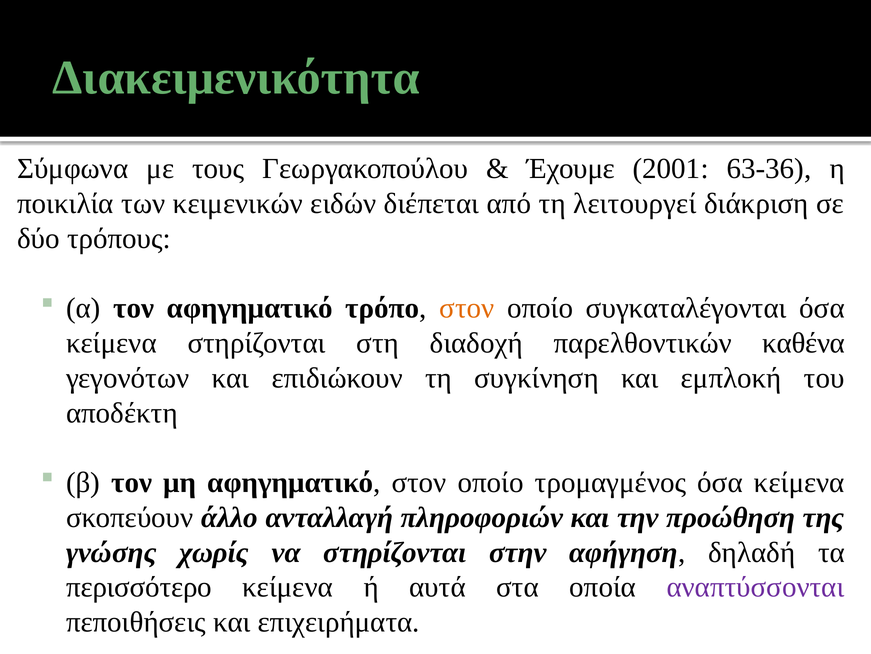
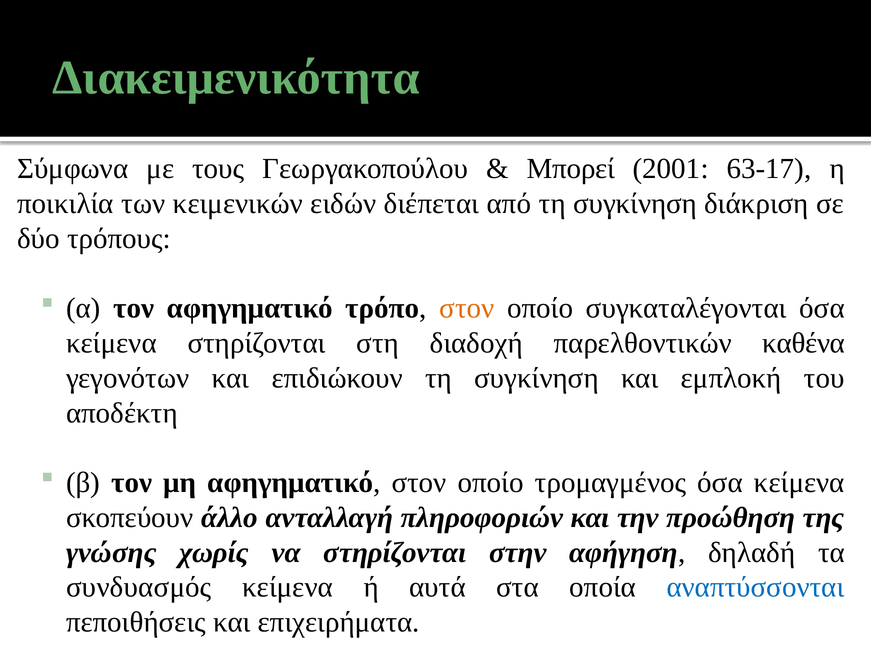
Έχουμε: Έχουμε -> Μπορεί (571, 169)
63-36: 63-36 -> 63-17 (769, 169)
από τη λειτουργεί: λειτουργεί -> συγκίνηση (635, 203)
περισσότερο: περισσότερο -> συνδυασμός (139, 587)
αναπτύσσονται colour: purple -> blue (756, 587)
